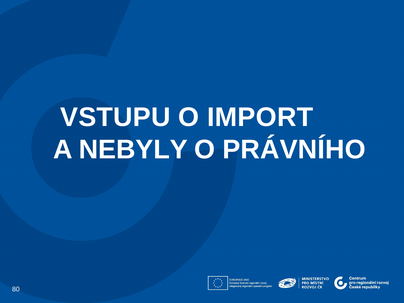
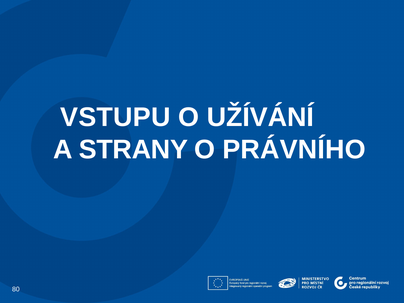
IMPORT: IMPORT -> UŽÍVÁNÍ (260, 117)
NEBYLY: NEBYLY -> STRANY (133, 150)
